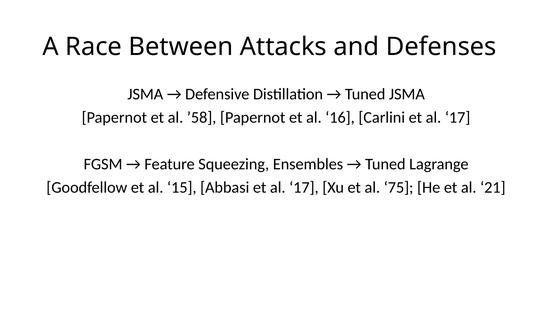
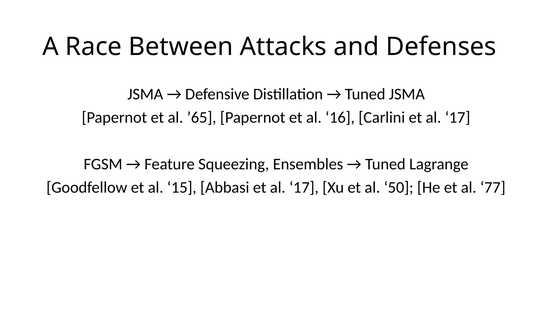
’58: ’58 -> ’65 (202, 117)
75: 75 -> 50 (399, 187)
21: 21 -> 77 (493, 187)
